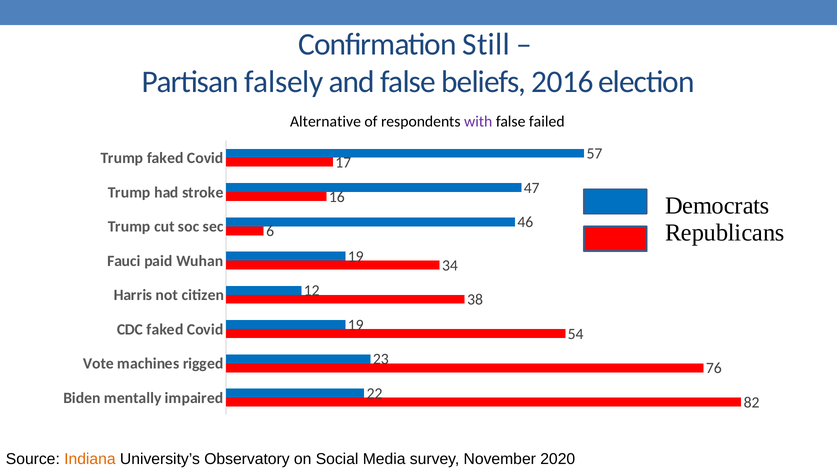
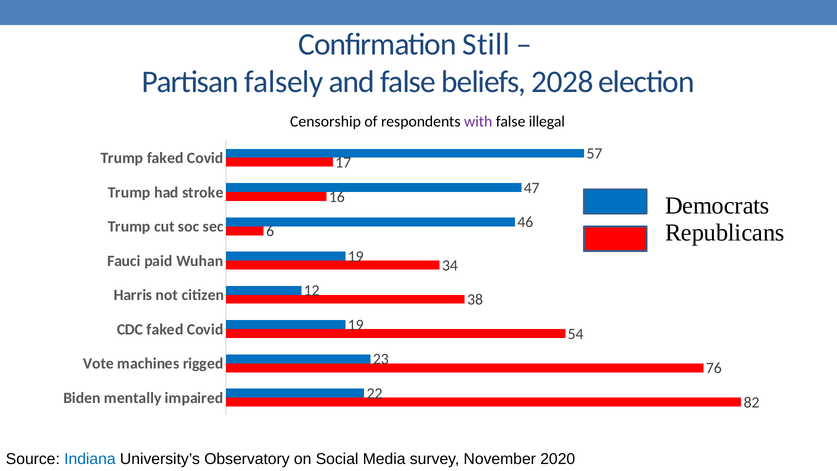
2016: 2016 -> 2028 (562, 82)
Alternative: Alternative -> Censorship (325, 122)
failed: failed -> illegal (547, 122)
Indiana colour: orange -> blue (90, 459)
